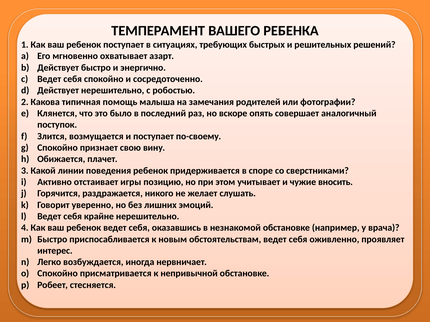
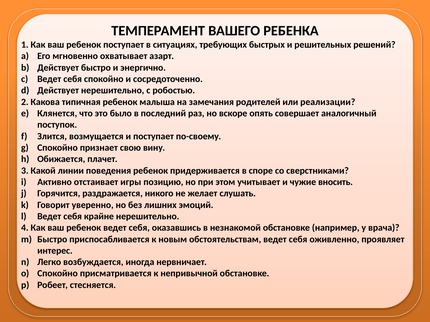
типичная помощь: помощь -> ребенок (120, 102)
фотографии: фотографии -> реализации (328, 102)
